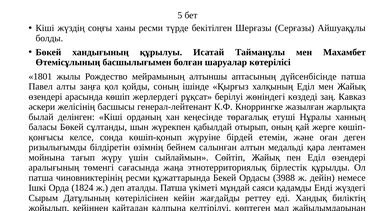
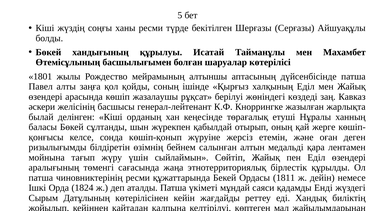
жерлердегі: жерлердегі -> жазалаушы (155, 97)
бірдей: бірдей -> жерсіз (240, 137)
3988: 3988 -> 1811 (284, 178)
